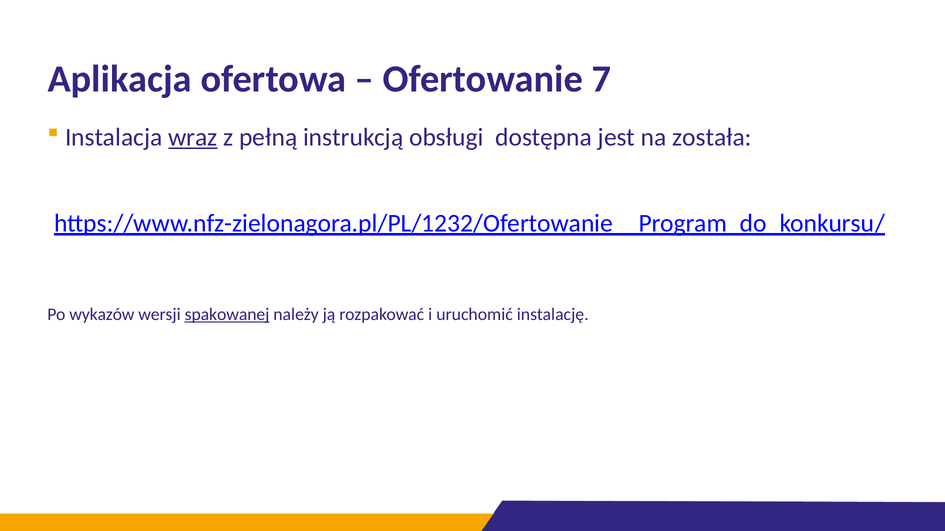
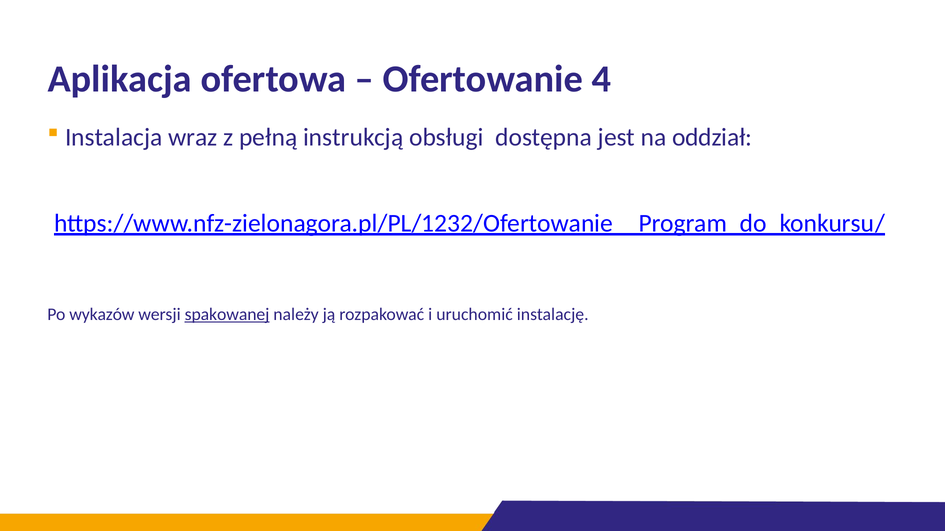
7: 7 -> 4 (601, 79)
wraz underline: present -> none (193, 137)
została: została -> oddział (712, 137)
